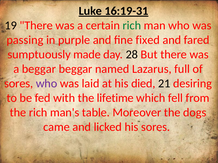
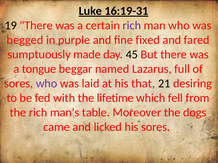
rich colour: green -> purple (132, 26)
passing: passing -> begged (25, 40)
28: 28 -> 45 (132, 55)
a beggar: beggar -> tongue (39, 69)
died: died -> that (143, 84)
